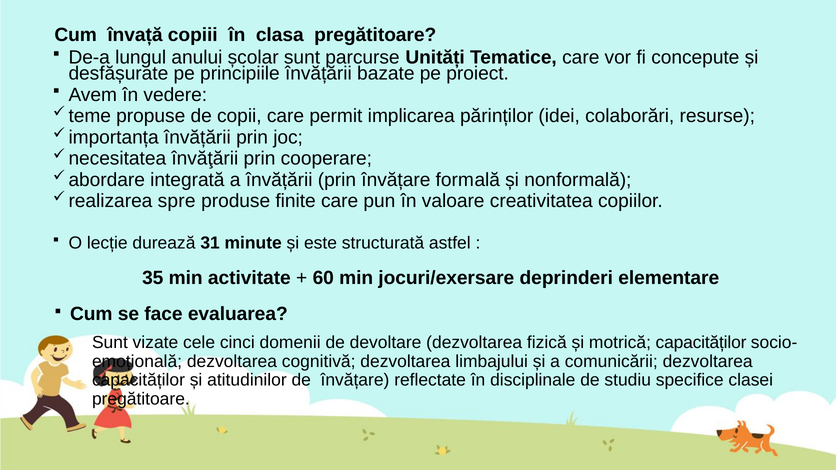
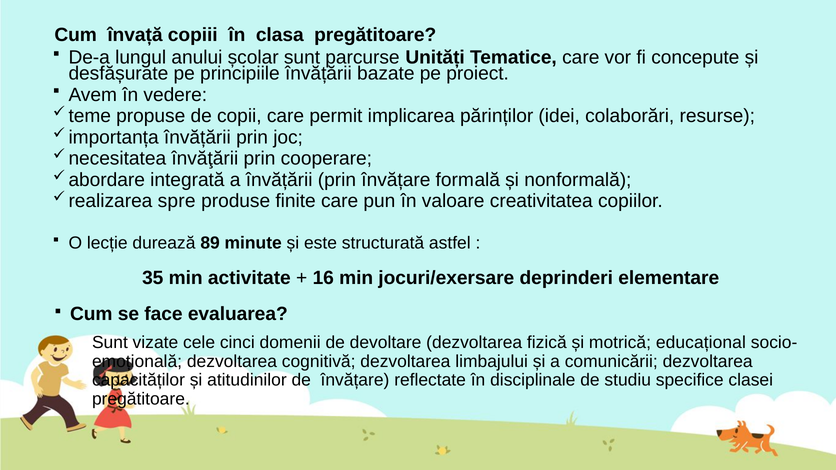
31: 31 -> 89 (210, 243)
60: 60 -> 16 (323, 278)
motrică capacităților: capacităților -> educațional (701, 343)
